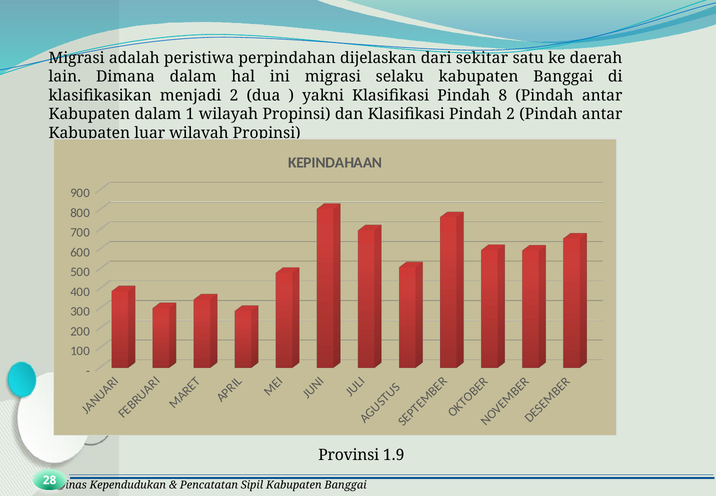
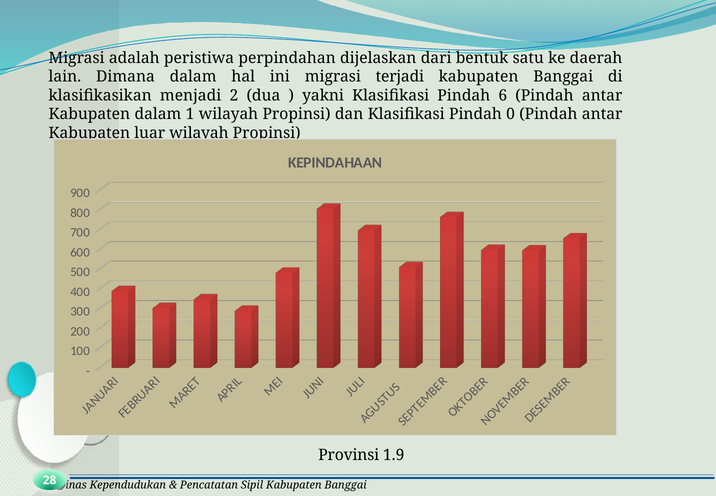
sekitar: sekitar -> bentuk (482, 58)
selaku: selaku -> terjadi (400, 77)
8: 8 -> 6 (503, 95)
Pindah 2: 2 -> 0 (511, 114)
